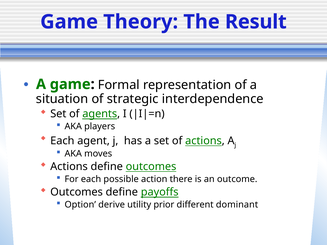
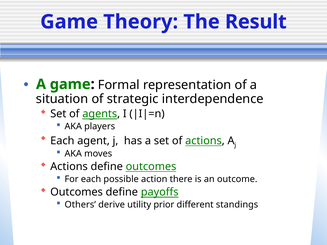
Option: Option -> Others (80, 205)
dominant: dominant -> standings (237, 205)
